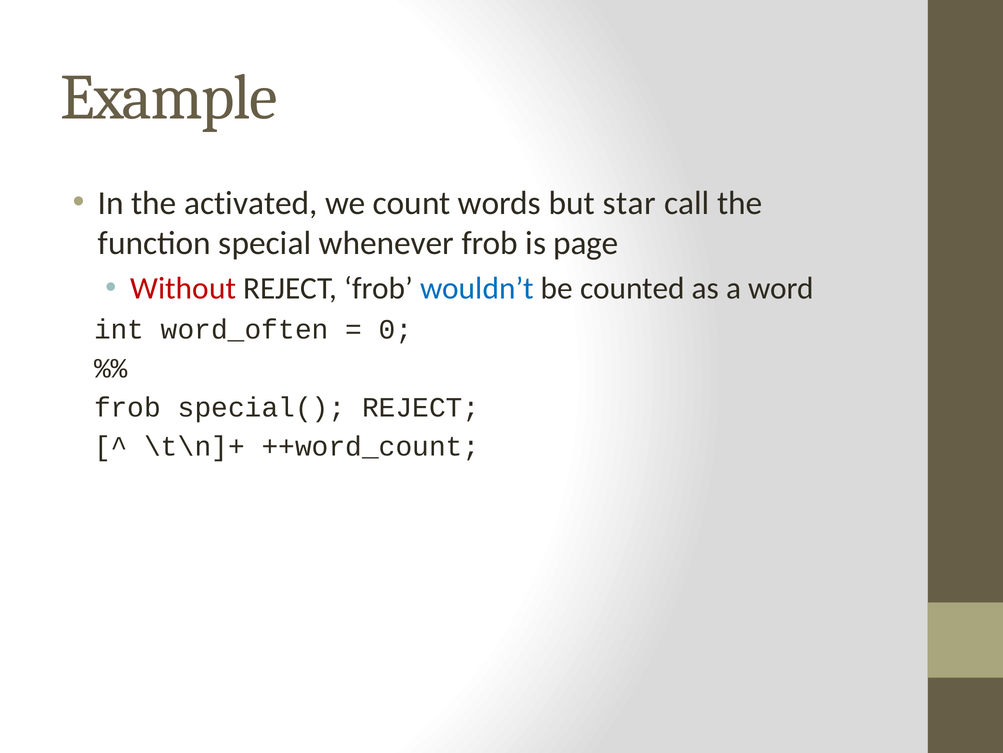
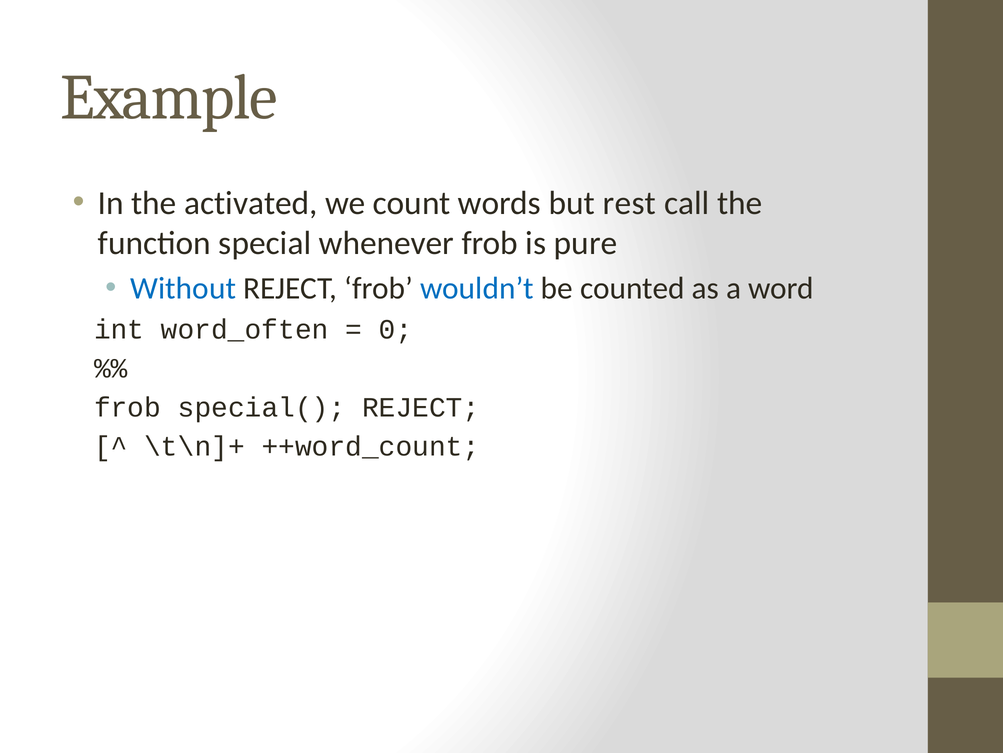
star: star -> rest (629, 203)
page: page -> pure (586, 243)
Without colour: red -> blue (183, 288)
